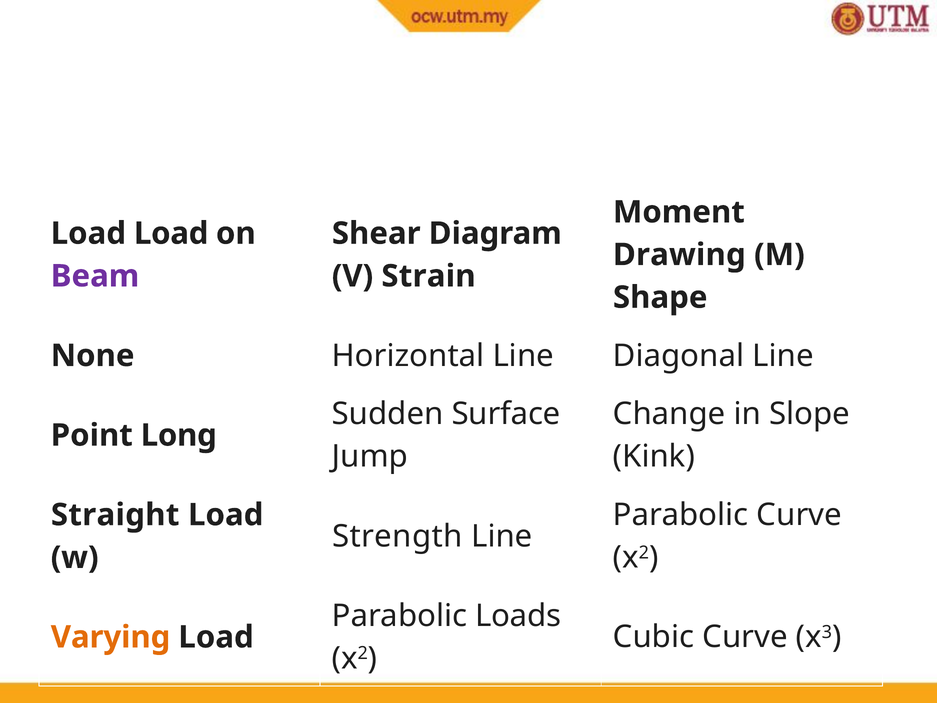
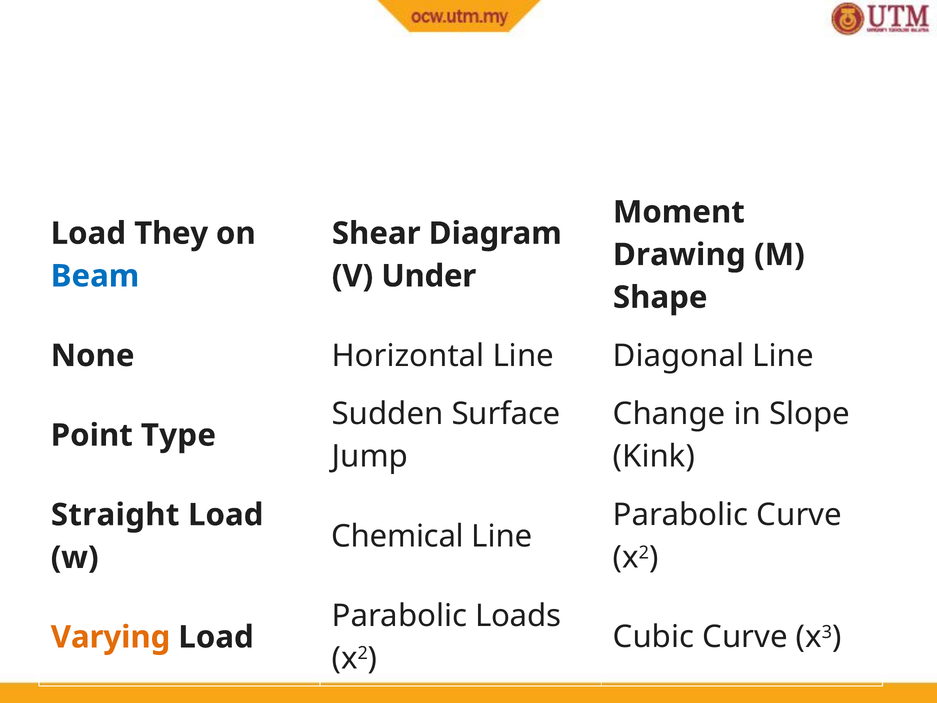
Load Load: Load -> They (171, 233)
Beam colour: purple -> blue (95, 276)
Strain: Strain -> Under (429, 276)
Long: Long -> Type (178, 435)
Strength: Strength -> Chemical (398, 536)
